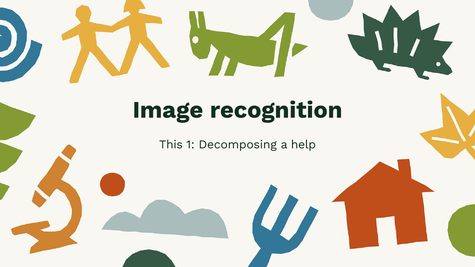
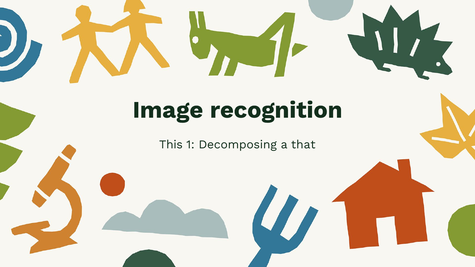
help: help -> that (303, 145)
